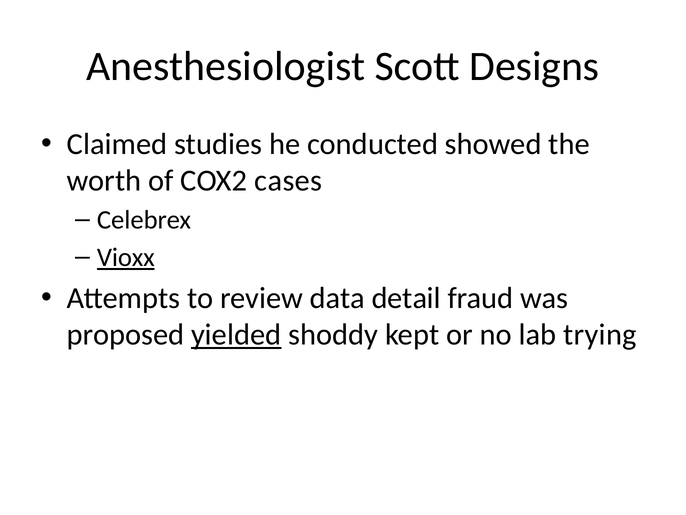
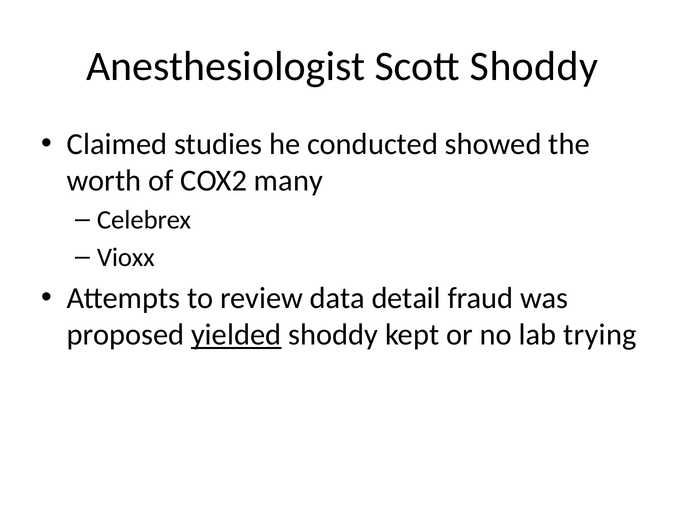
Scott Designs: Designs -> Shoddy (534, 66)
cases: cases -> many (288, 181)
Vioxx underline: present -> none (126, 257)
